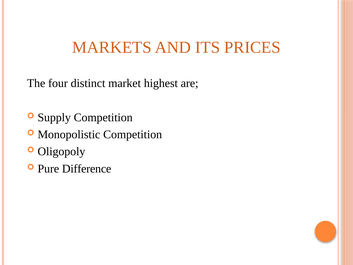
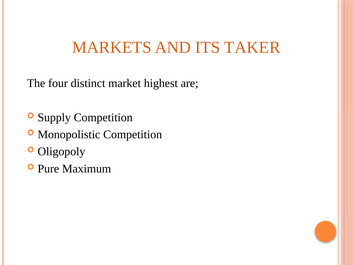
PRICES: PRICES -> TAKER (252, 47)
Difference: Difference -> Maximum (87, 169)
